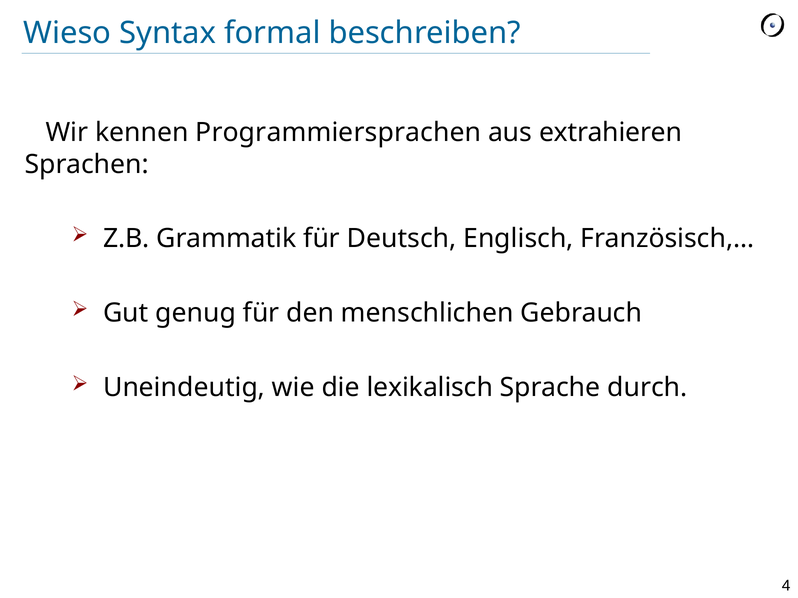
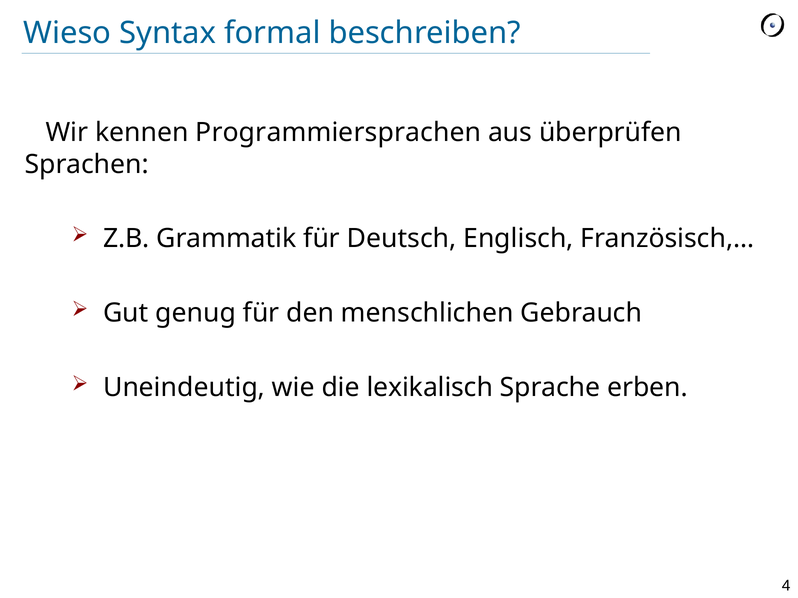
extrahieren: extrahieren -> überprüfen (610, 133)
durch: durch -> erben (647, 388)
